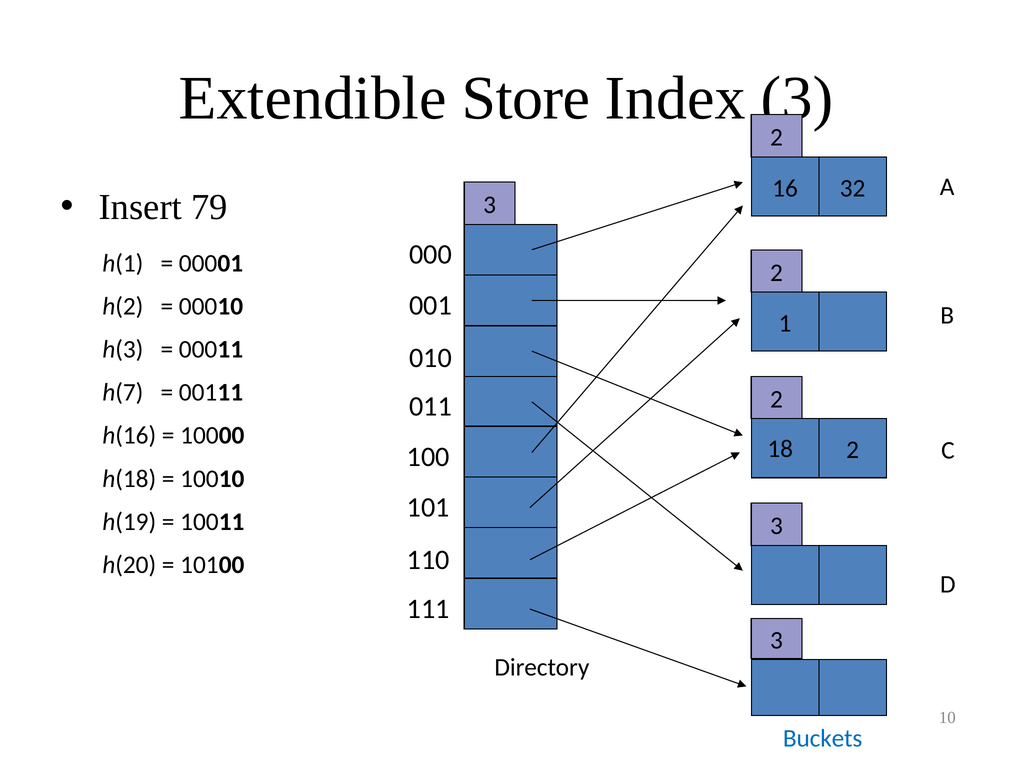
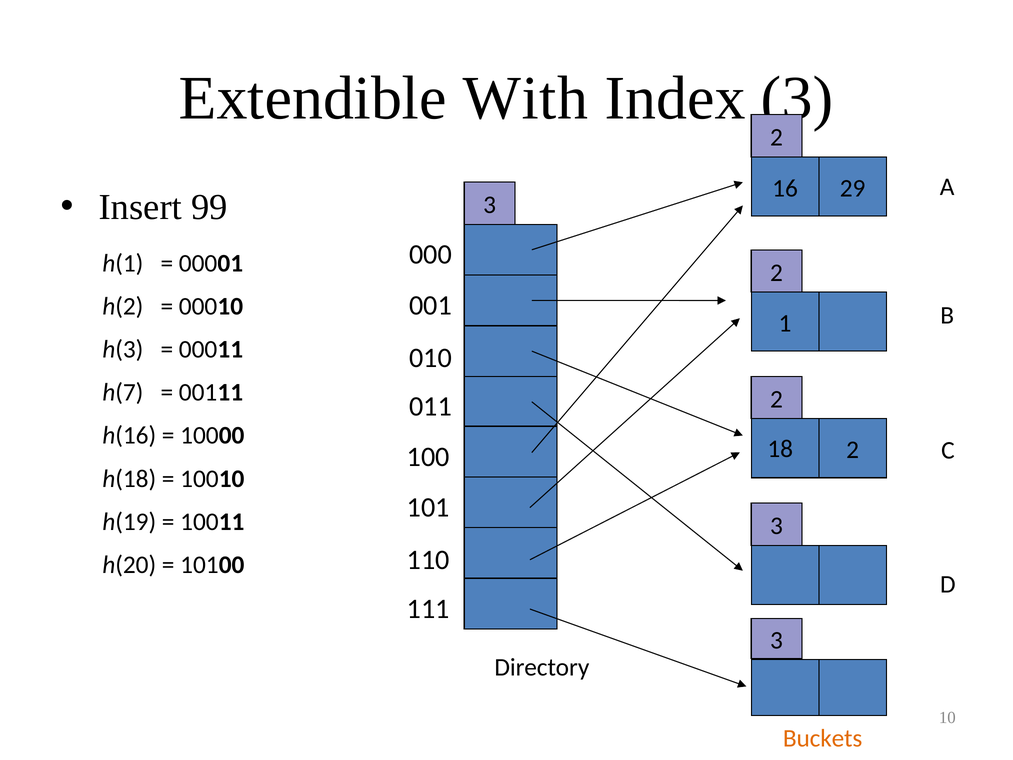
Store: Store -> With (525, 98)
32: 32 -> 29 (853, 188)
79: 79 -> 99 (210, 207)
Buckets colour: blue -> orange (823, 738)
